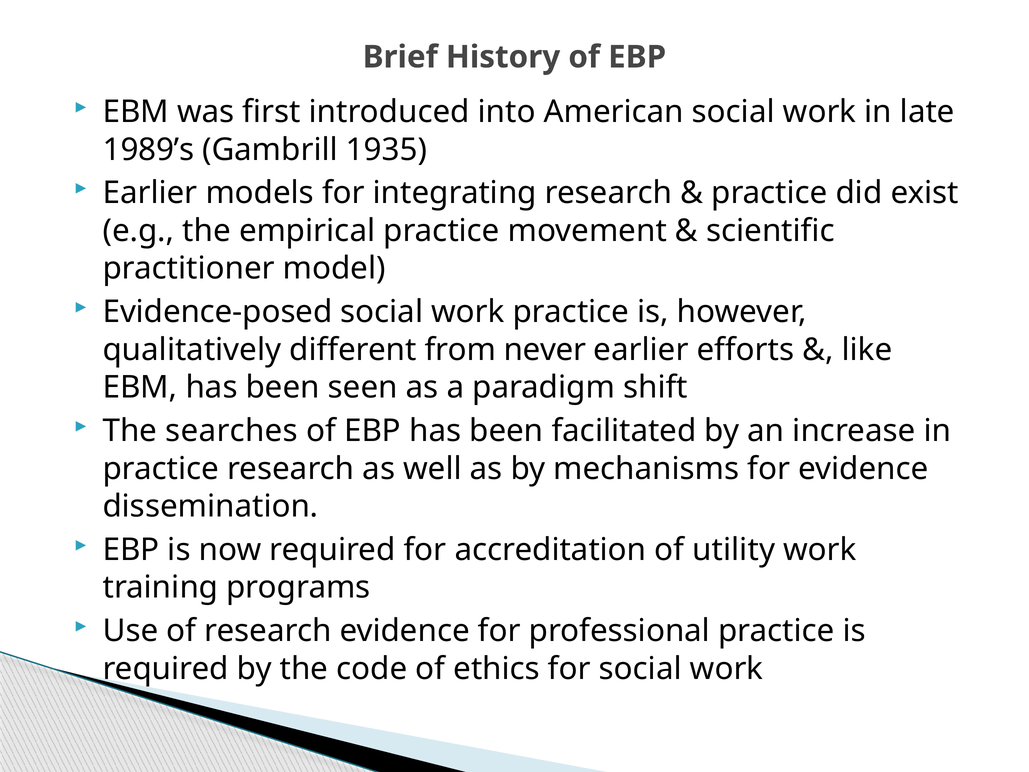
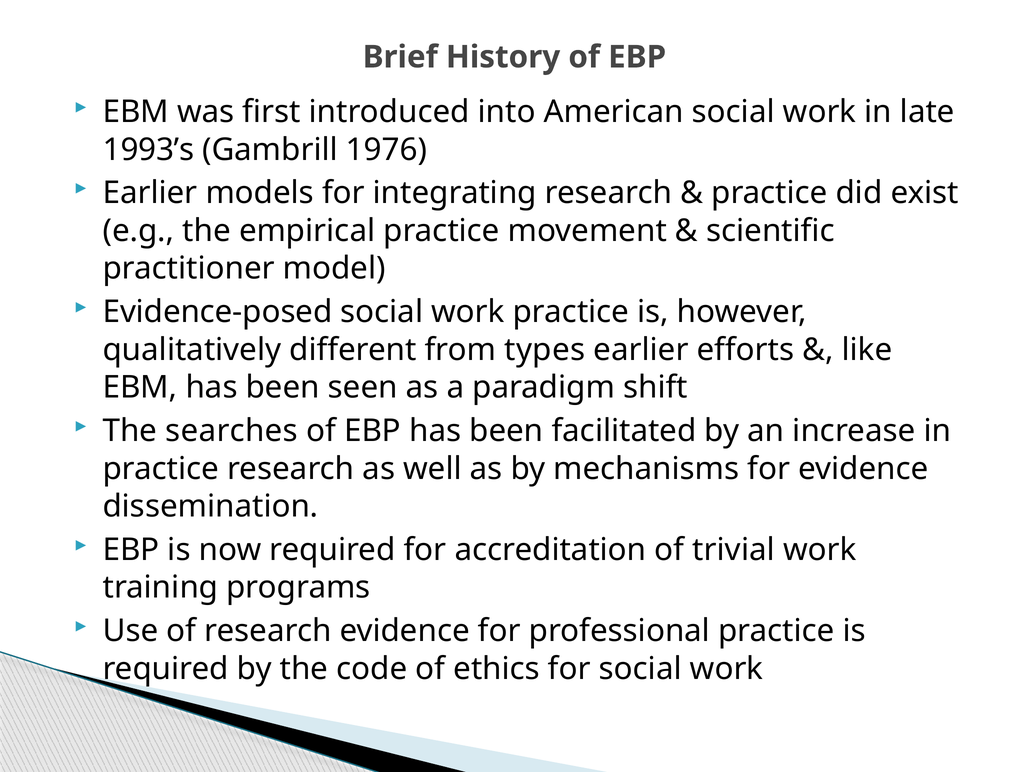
1989’s: 1989’s -> 1993’s (148, 150)
1935: 1935 -> 1976 (386, 150)
never: never -> types (545, 350)
utility: utility -> trivial (734, 550)
